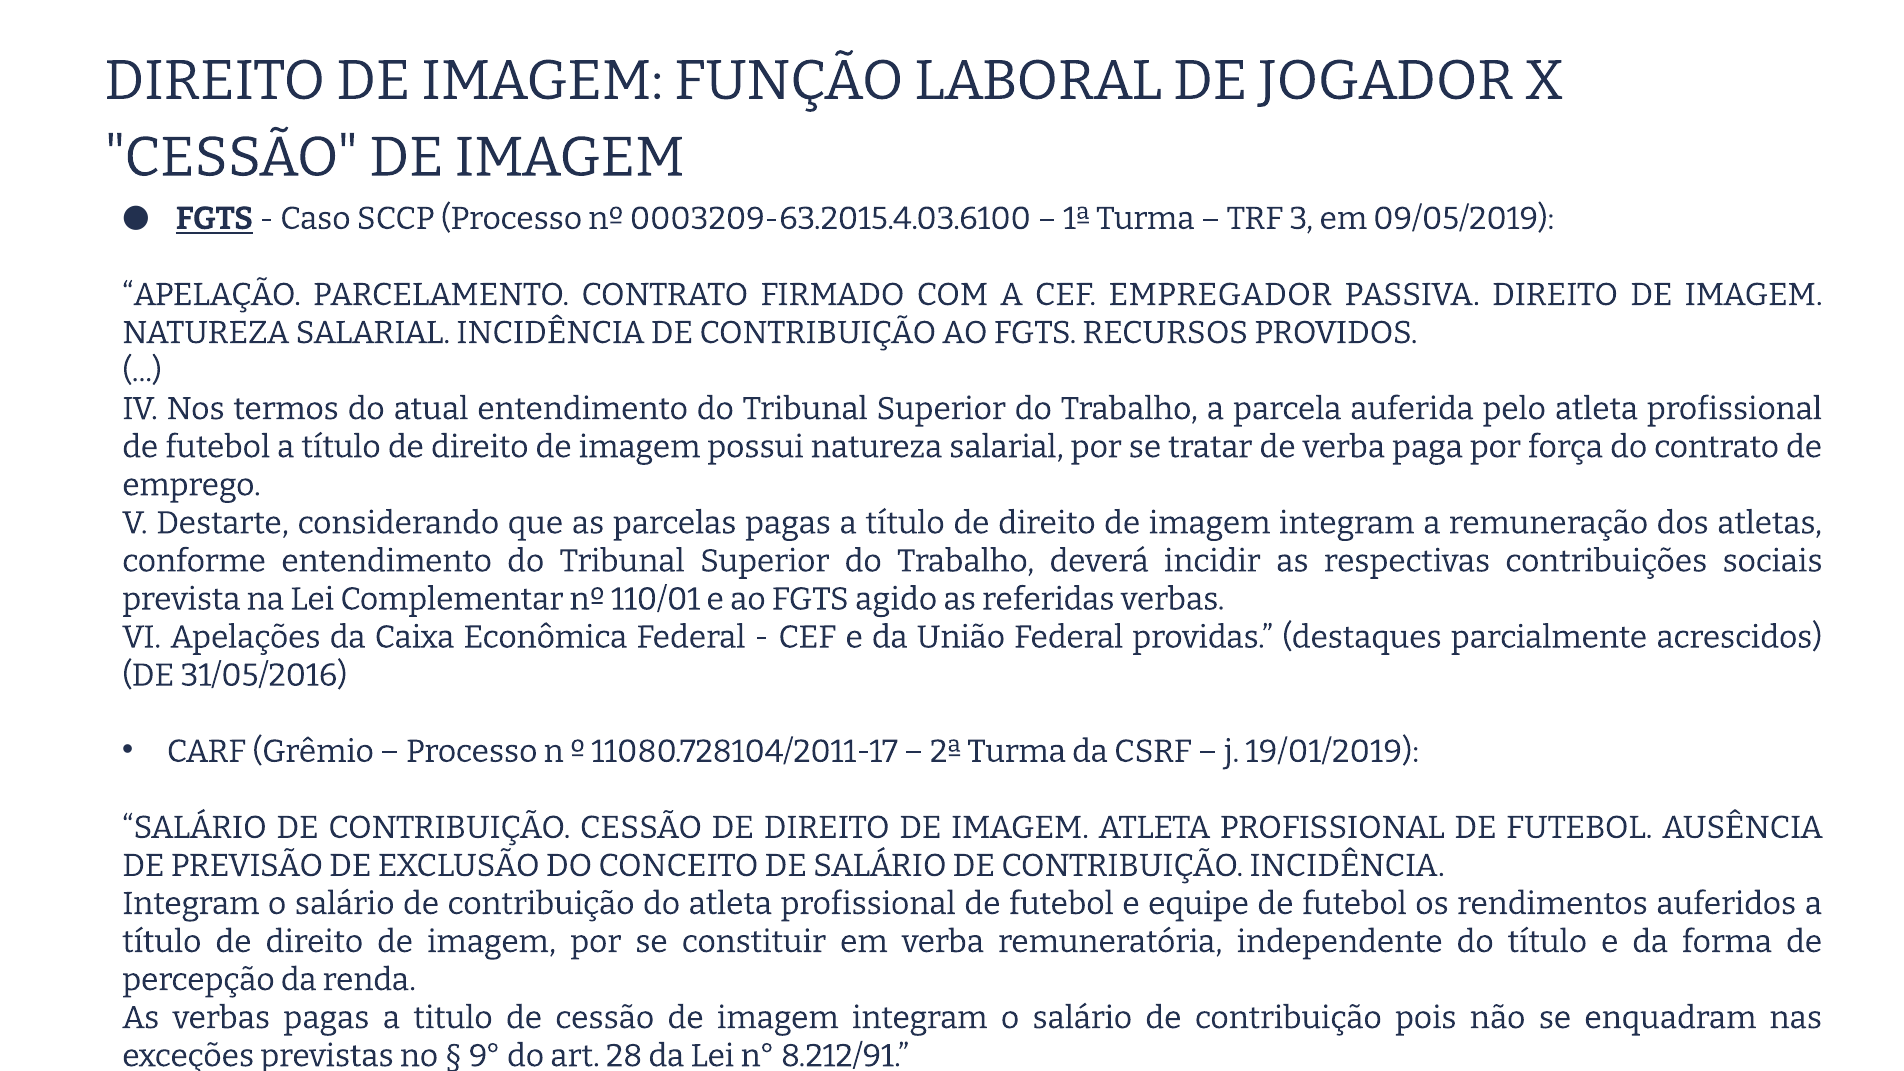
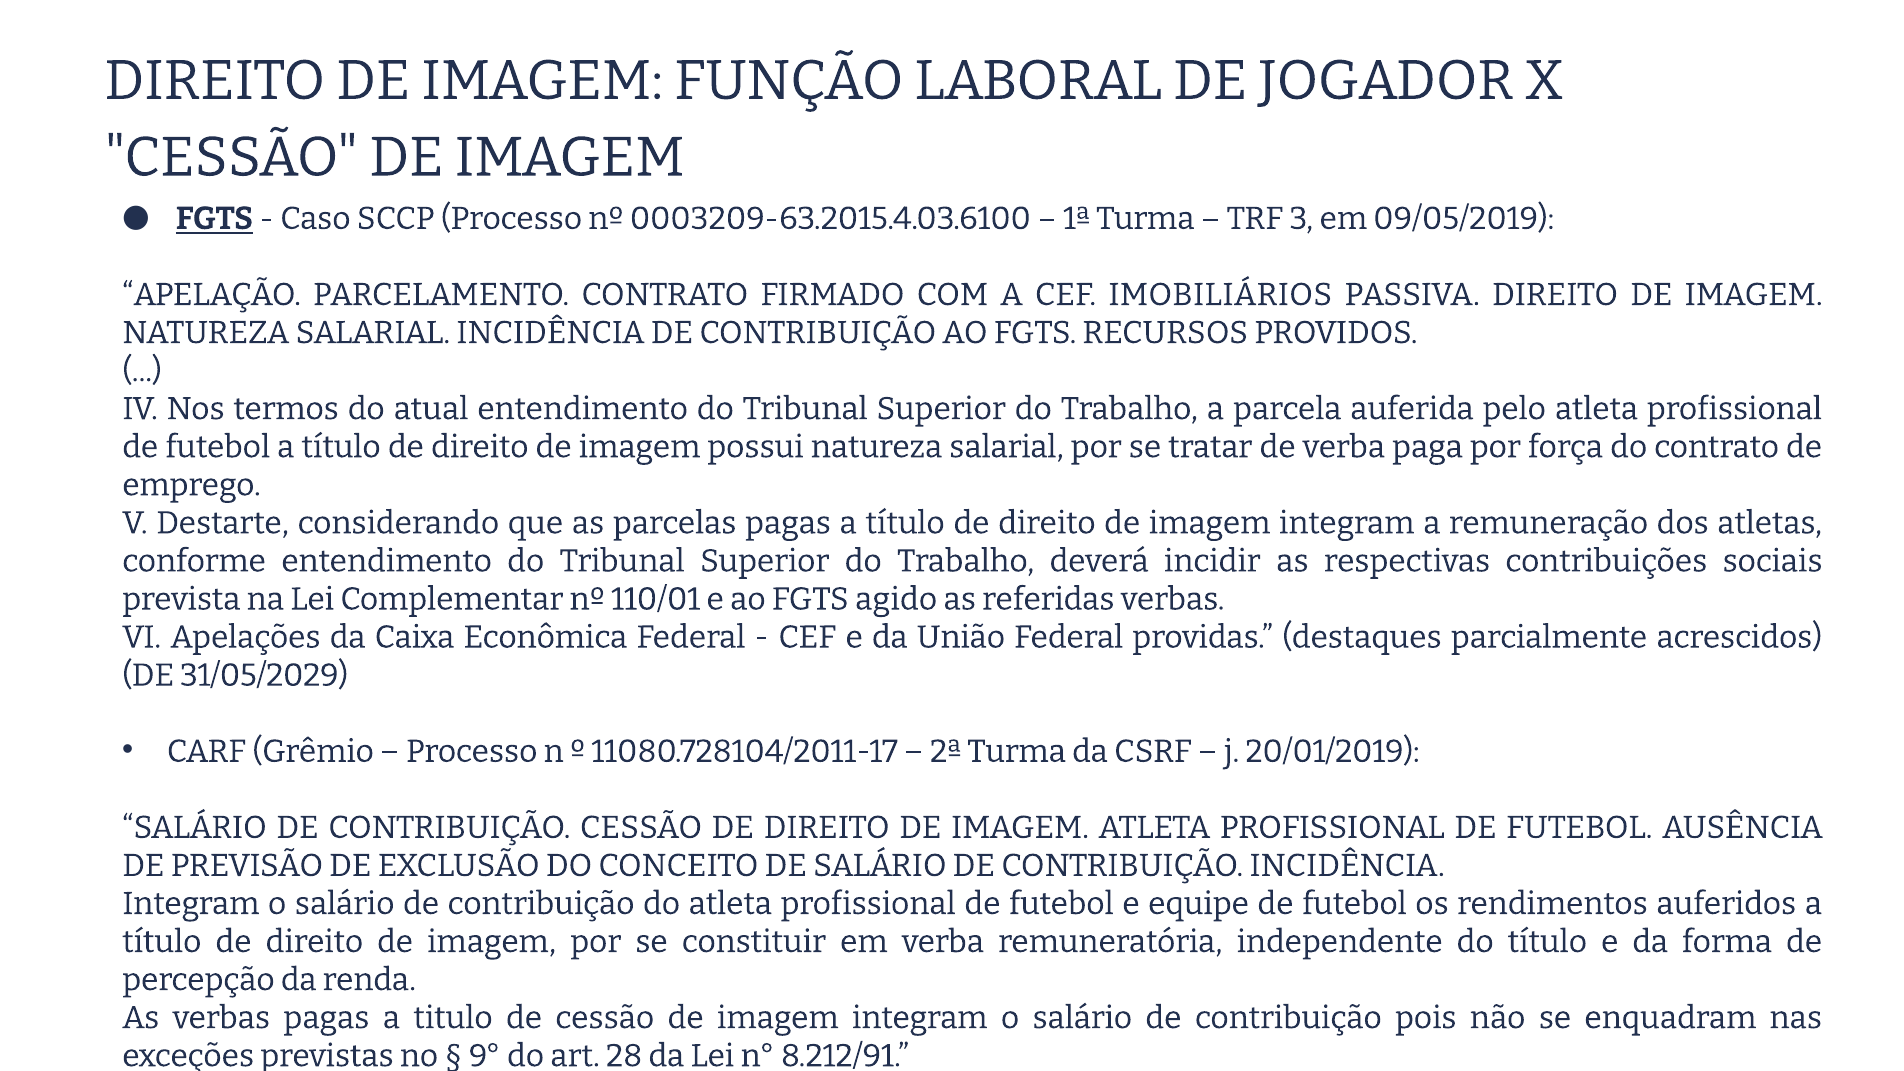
EMPREGADOR: EMPREGADOR -> IMOBILIÁRIOS (1220, 295)
31/05/2016: 31/05/2016 -> 31/05/2029 (264, 675)
19/01/2019: 19/01/2019 -> 20/01/2019 (1333, 751)
